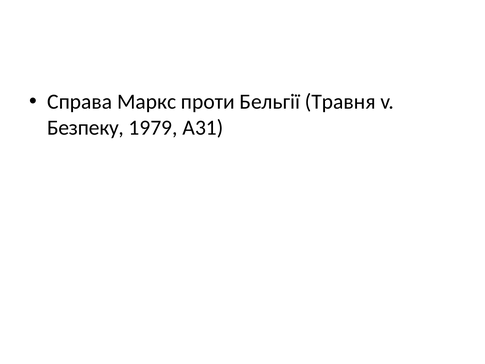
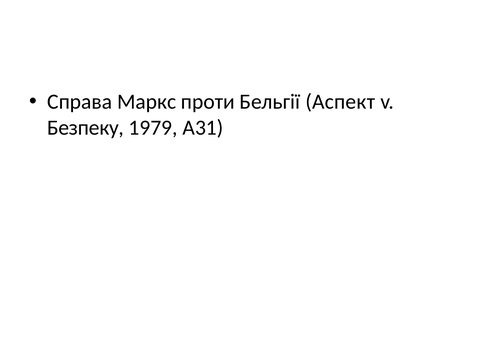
Травня: Травня -> Аспект (340, 102)
